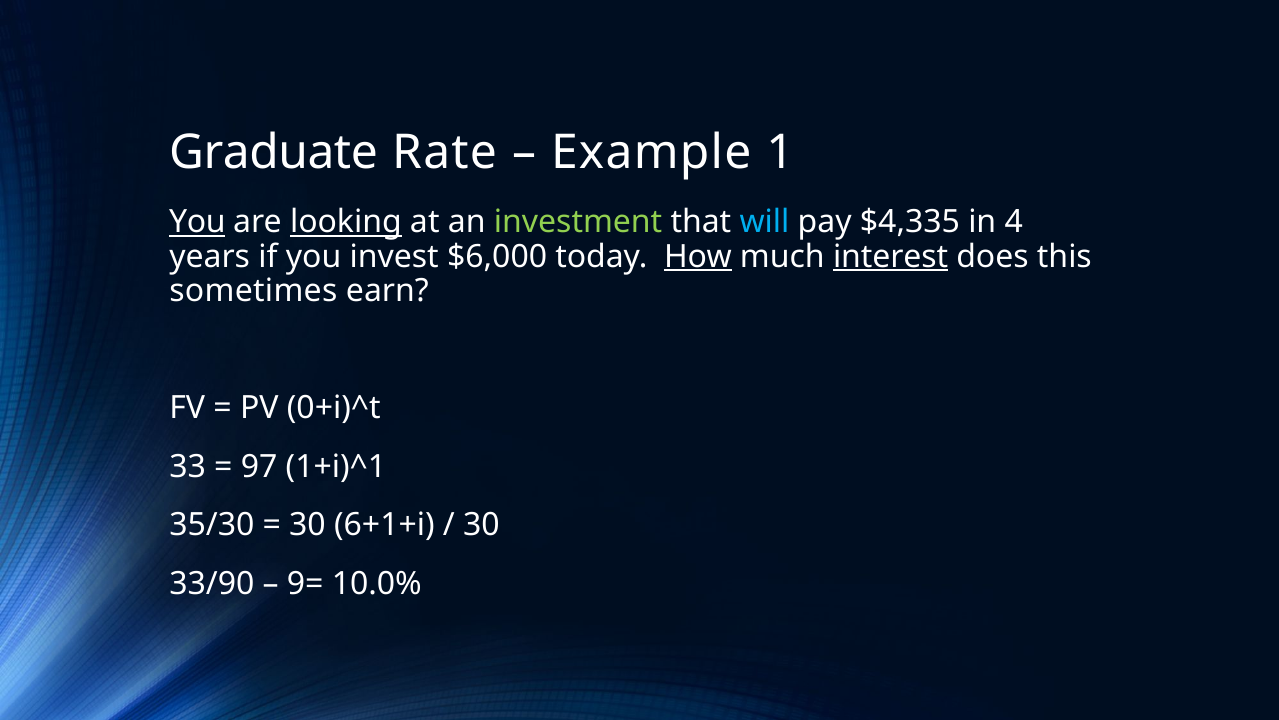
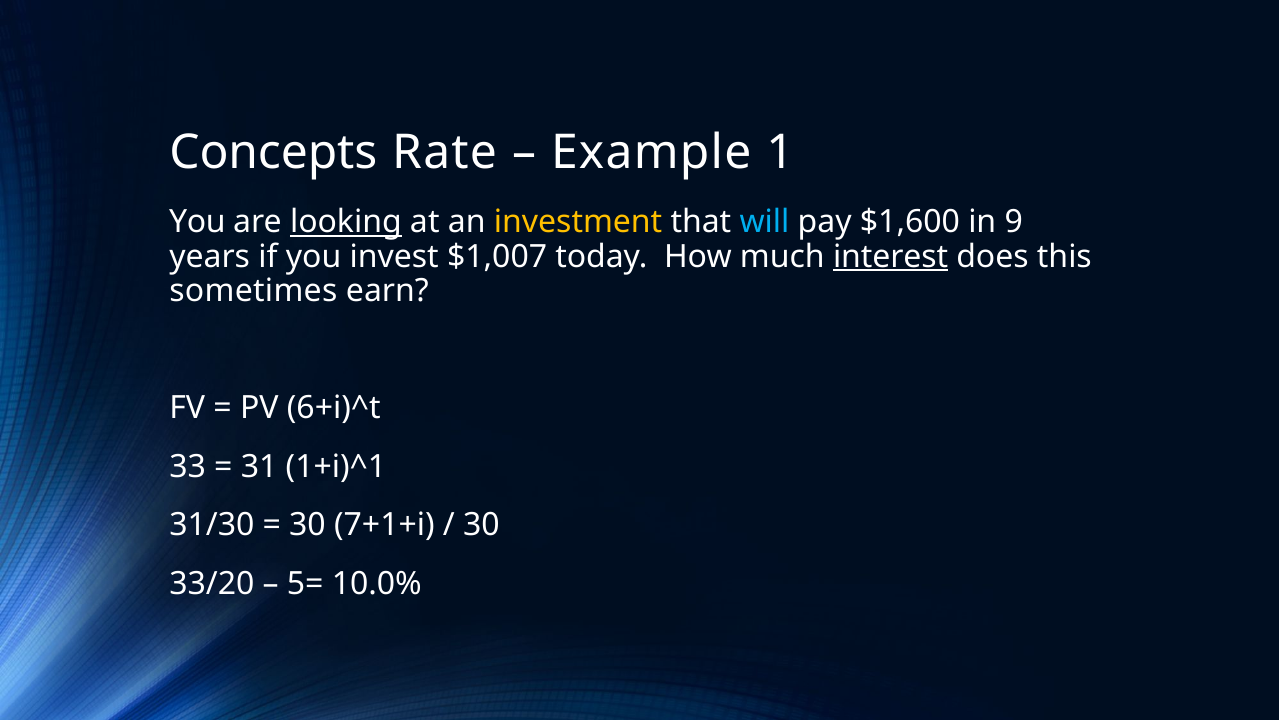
Graduate: Graduate -> Concepts (273, 153)
You underline: present -> none (197, 222)
investment colour: light green -> yellow (578, 222)
$4,335: $4,335 -> $1,600 (910, 222)
4: 4 -> 9 (1014, 222)
$6,000: $6,000 -> $1,007 (497, 256)
How underline: present -> none (698, 256)
0+i)^t: 0+i)^t -> 6+i)^t (334, 408)
97: 97 -> 31 (259, 466)
35/30: 35/30 -> 31/30 (212, 525)
6+1+i: 6+1+i -> 7+1+i (384, 525)
33/90: 33/90 -> 33/20 (212, 583)
9=: 9= -> 5= (305, 583)
